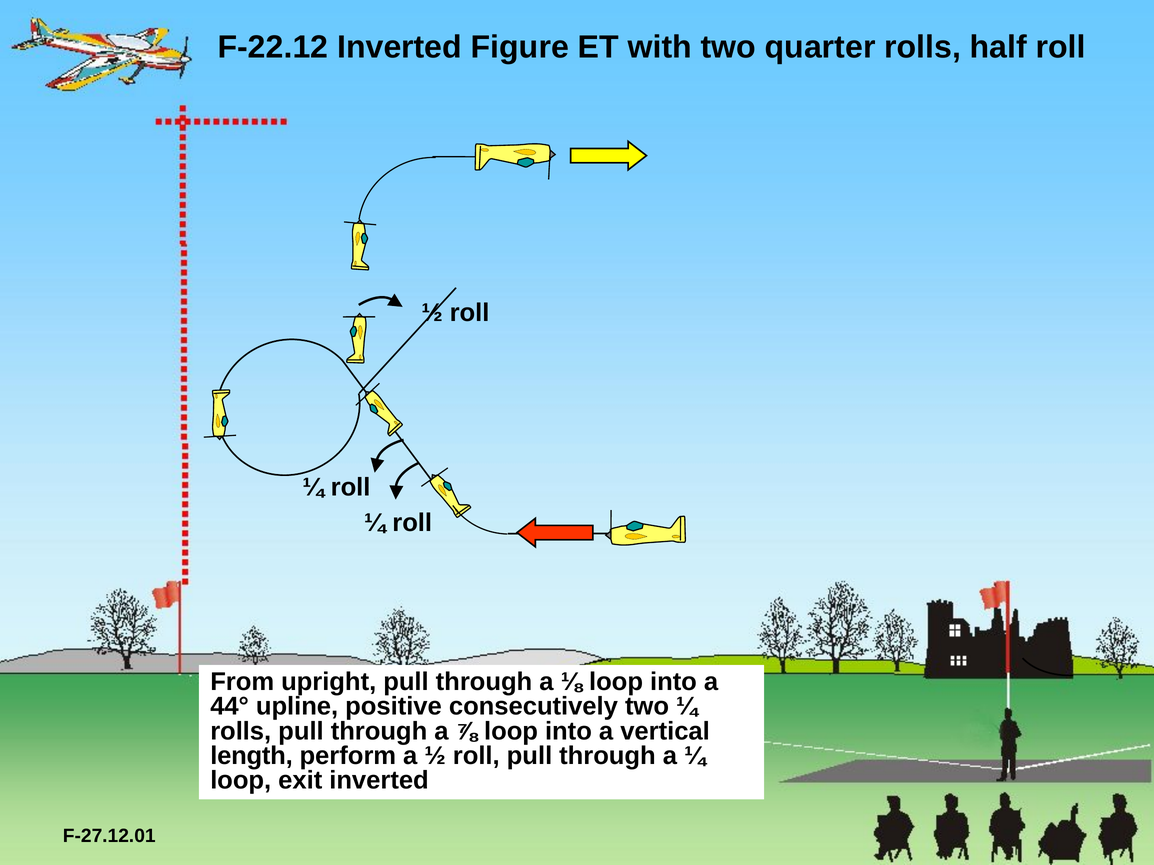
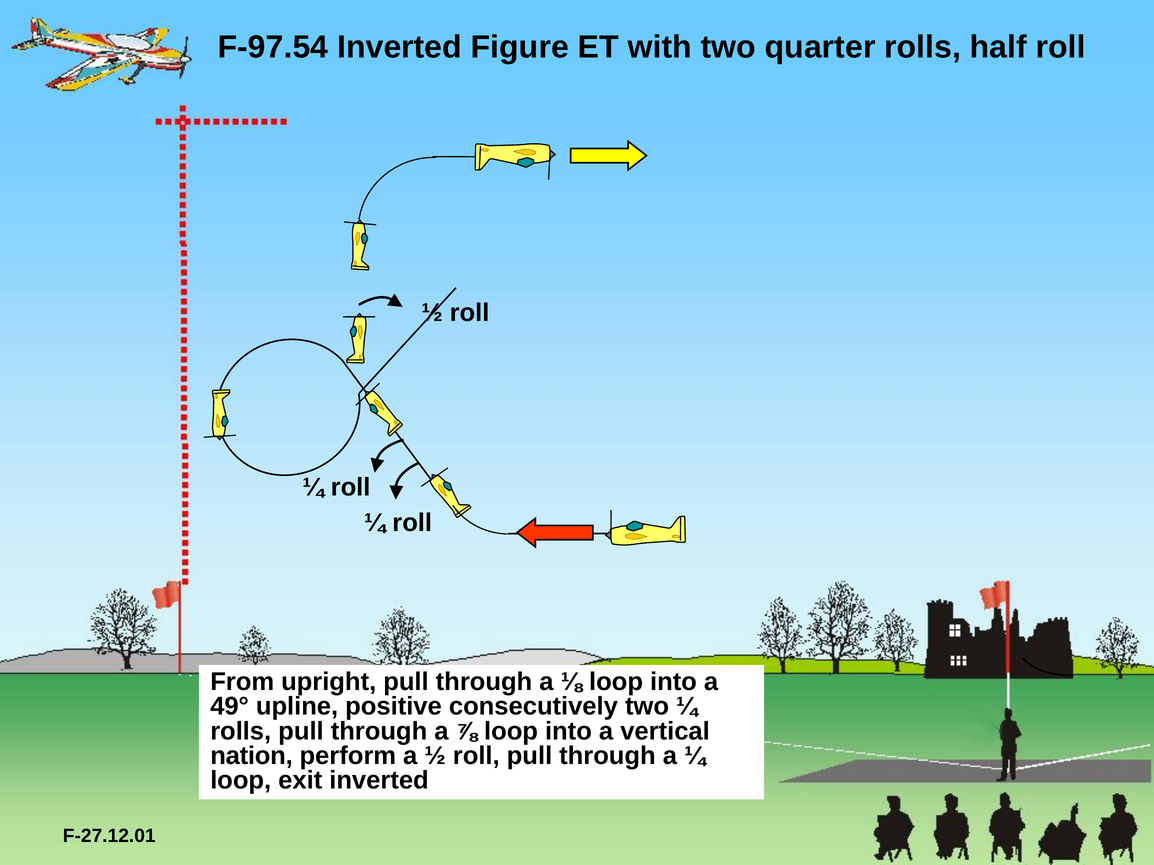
F-22.12: F-22.12 -> F-97.54 (273, 47)
44°: 44° -> 49° (230, 707)
length: length -> nation (251, 756)
